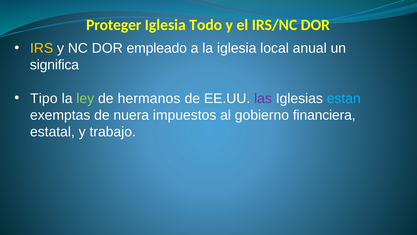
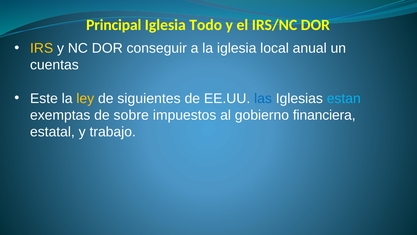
Proteger: Proteger -> Principal (114, 25)
empleado: empleado -> conseguir (157, 48)
significa: significa -> cuentas (54, 65)
Tipo: Tipo -> Este (44, 98)
ley colour: light green -> yellow (85, 98)
hermanos: hermanos -> siguientes (149, 98)
las colour: purple -> blue (263, 98)
nuera: nuera -> sobre (131, 115)
